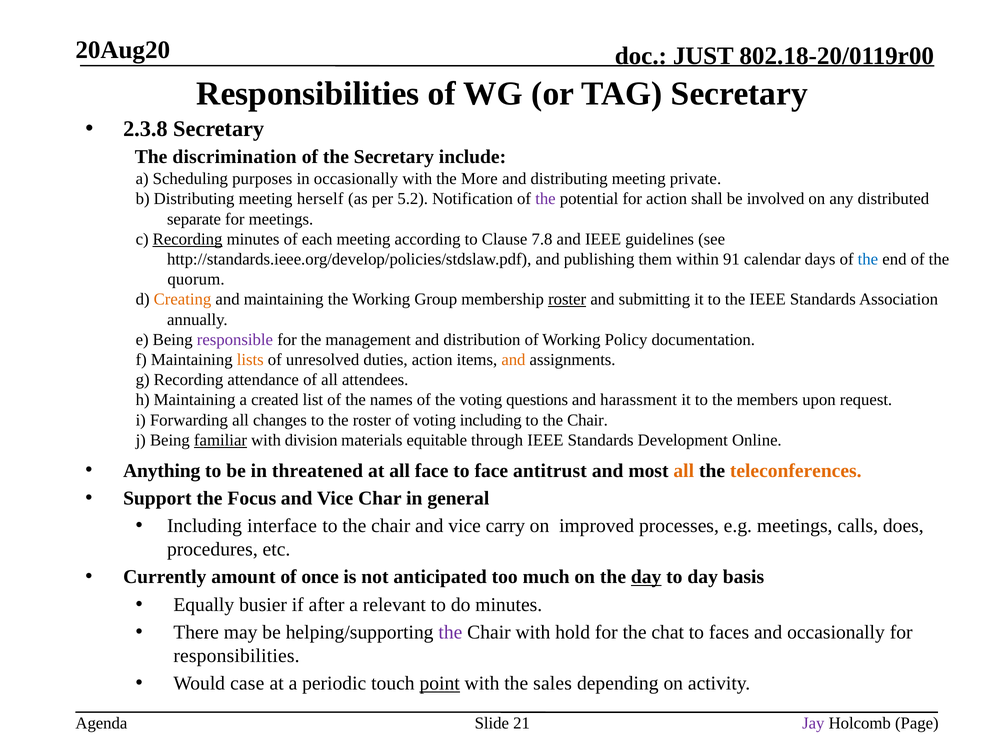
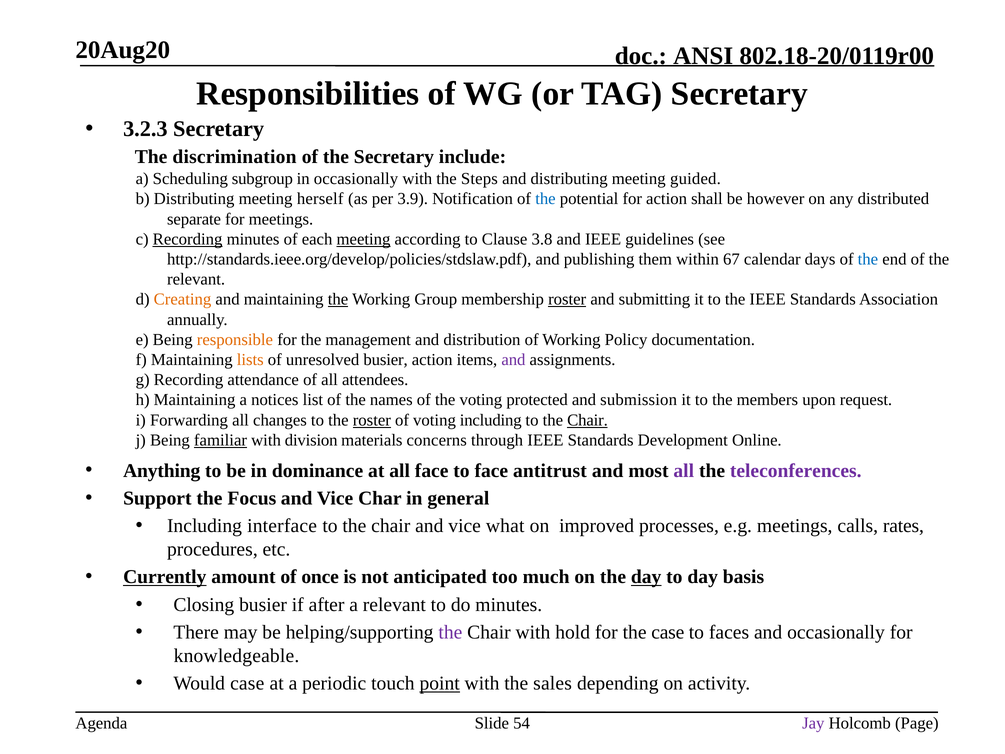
JUST: JUST -> ANSI (703, 56)
2.3.8: 2.3.8 -> 3.2.3 (145, 129)
purposes: purposes -> subgroup (262, 179)
More: More -> Steps (479, 179)
private: private -> guided (695, 179)
5.2: 5.2 -> 3.9 (413, 199)
the colour: purple -> blue (545, 199)
involved: involved -> however (776, 199)
meeting underline: none -> present (364, 239)
7.8: 7.8 -> 3.8 (542, 239)
91: 91 -> 67 (731, 259)
quorum: quorum -> relevant (196, 279)
the underline: none -> present (338, 299)
responsible colour: purple -> orange (235, 340)
unresolved duties: duties -> busier (386, 360)
and colour: orange -> purple (513, 360)
created: created -> notices (275, 400)
questions: questions -> protected (537, 400)
harassment: harassment -> submission (639, 400)
roster underline: none -> present (372, 420)
Chair underline: none -> present (588, 420)
equitable: equitable -> concerns (437, 440)
threatened: threatened -> dominance (318, 470)
all colour: orange -> purple (684, 470)
teleconferences colour: orange -> purple (796, 470)
carry: carry -> what (505, 526)
does: does -> rates (903, 526)
Currently underline: none -> present (165, 577)
Equally: Equally -> Closing (204, 605)
the chat: chat -> case (668, 632)
responsibilities: responsibilities -> knowledgeable (236, 656)
21: 21 -> 54 (522, 723)
